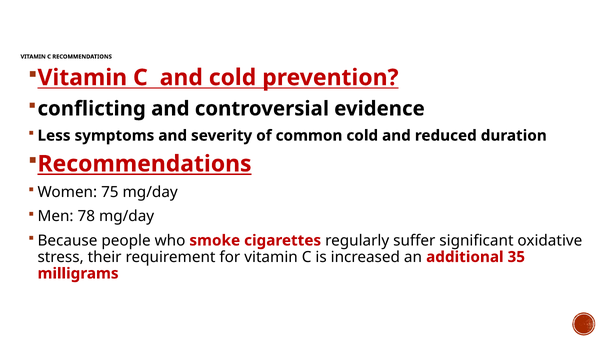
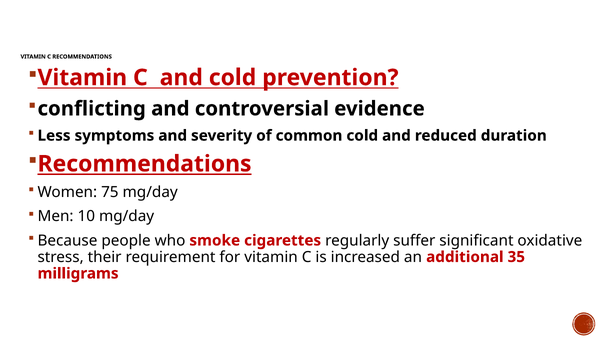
78: 78 -> 10 (86, 216)
